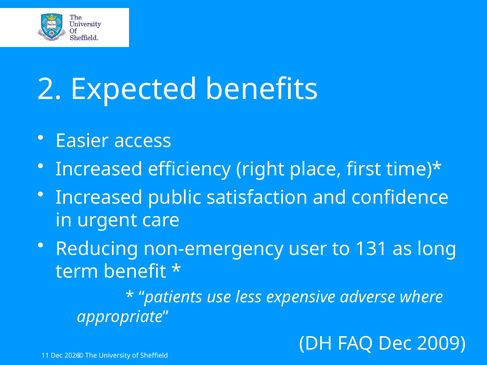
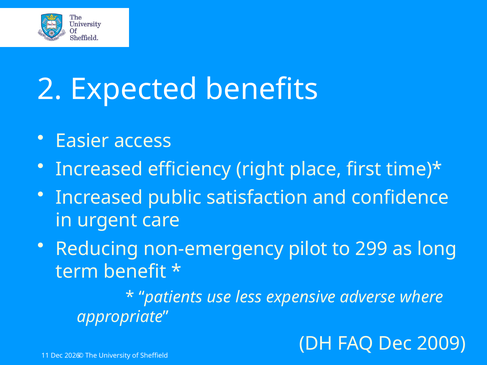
user: user -> pilot (308, 249)
131: 131 -> 299 (371, 249)
